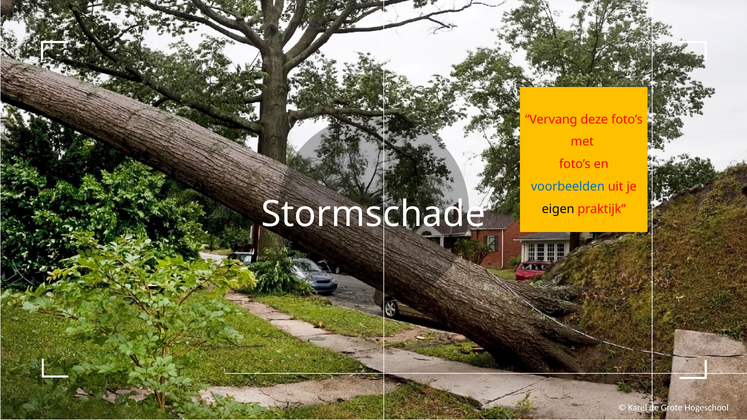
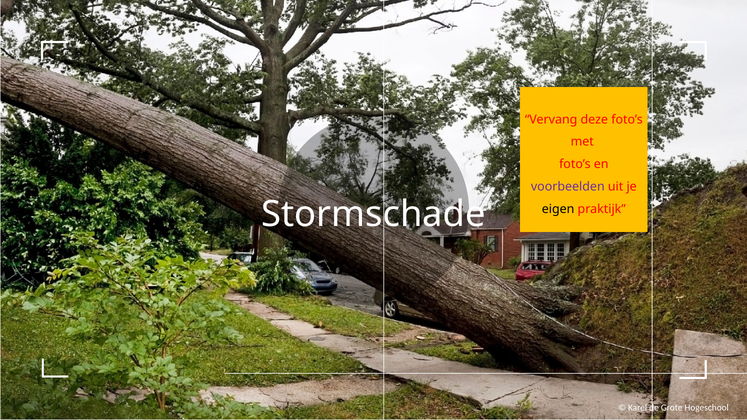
voorbeelden colour: blue -> purple (568, 187)
